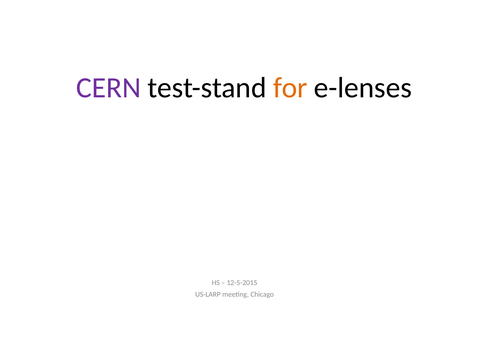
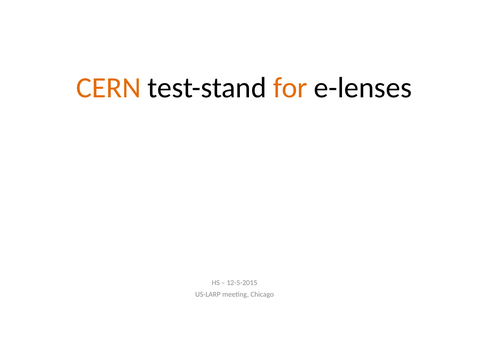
CERN colour: purple -> orange (109, 88)
